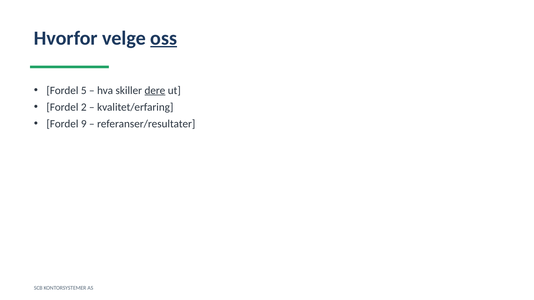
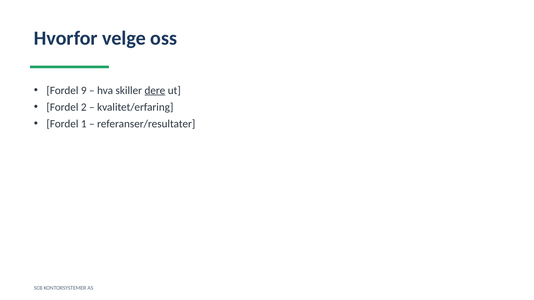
oss underline: present -> none (164, 38)
5: 5 -> 9 (84, 90)
9: 9 -> 1 (84, 124)
